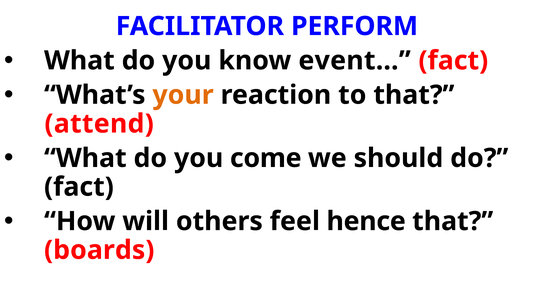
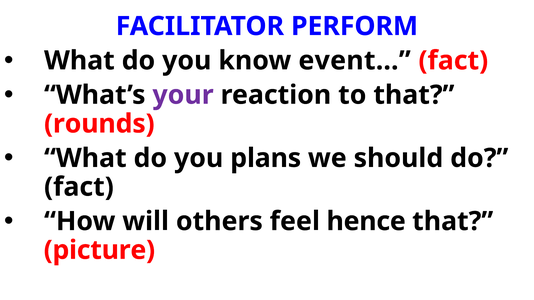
your colour: orange -> purple (183, 95)
attend: attend -> rounds (99, 124)
come: come -> plans (266, 158)
boards: boards -> picture (99, 250)
